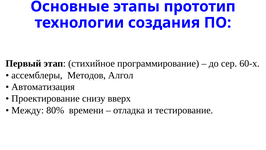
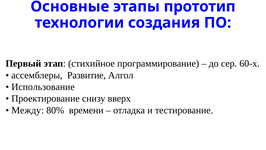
Методов: Методов -> Развитие (87, 75)
Автоматизация: Автоматизация -> Использование (43, 87)
